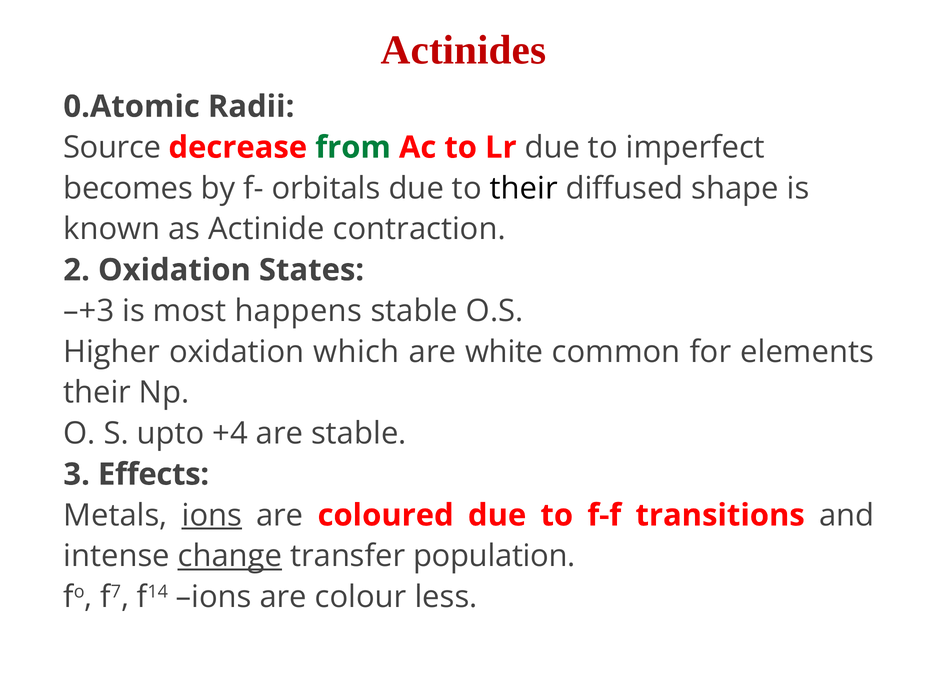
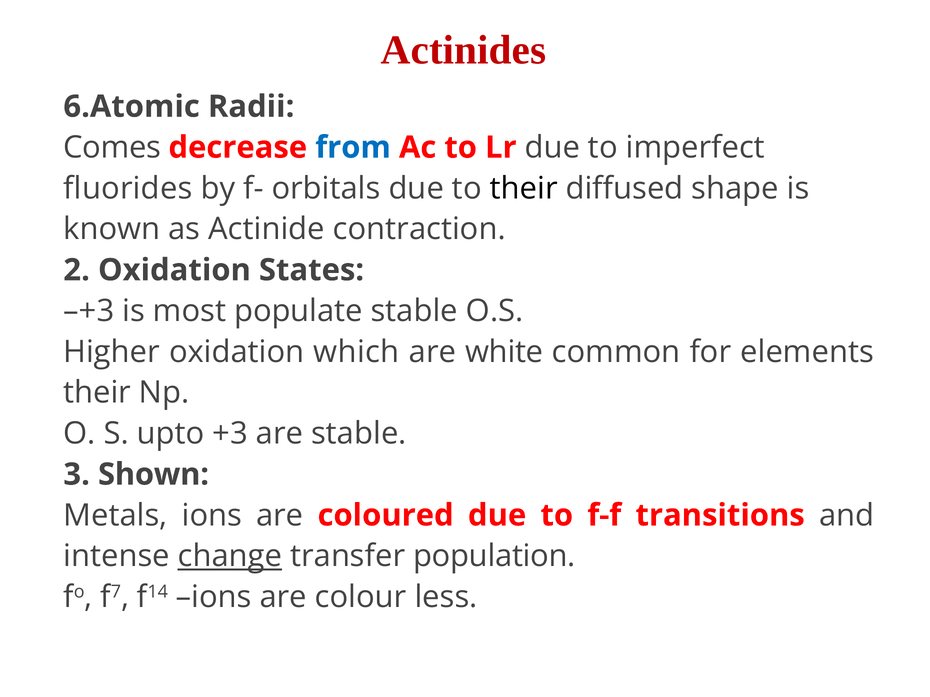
0.Atomic: 0.Atomic -> 6.Atomic (132, 107)
Source: Source -> Comes (112, 148)
from colour: green -> blue (353, 148)
becomes: becomes -> fluorides (128, 188)
happens: happens -> populate (298, 311)
+4: +4 -> +3 (230, 434)
Effects: Effects -> Shown (154, 475)
ions underline: present -> none (212, 516)
